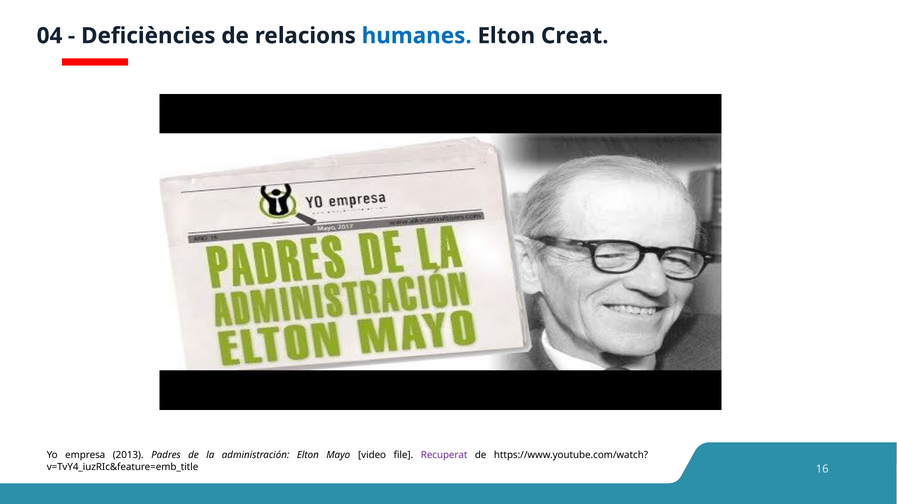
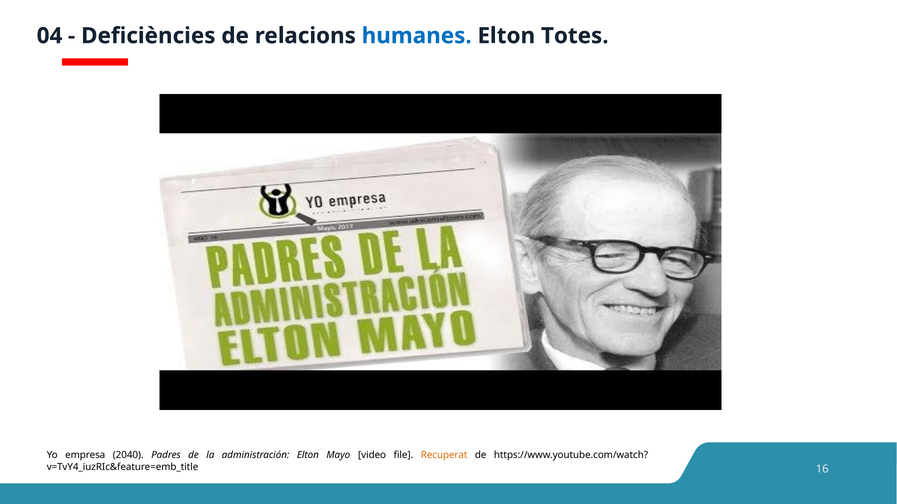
Creat: Creat -> Totes (575, 36)
2013: 2013 -> 2040 (128, 456)
Recuperat colour: purple -> orange (444, 456)
